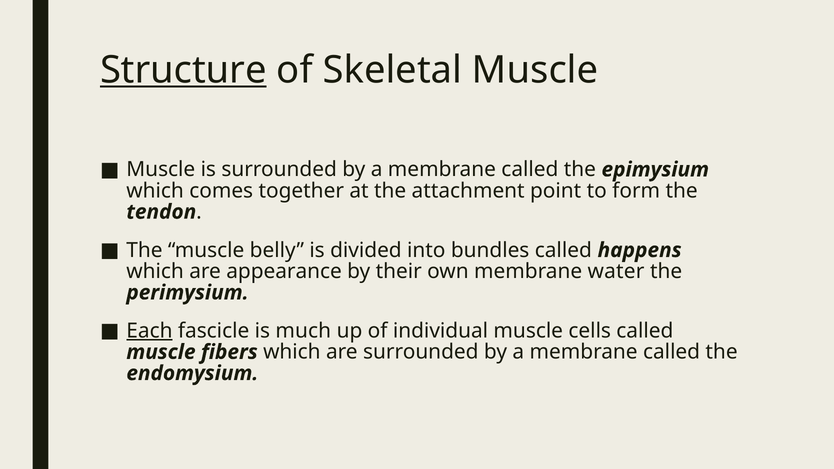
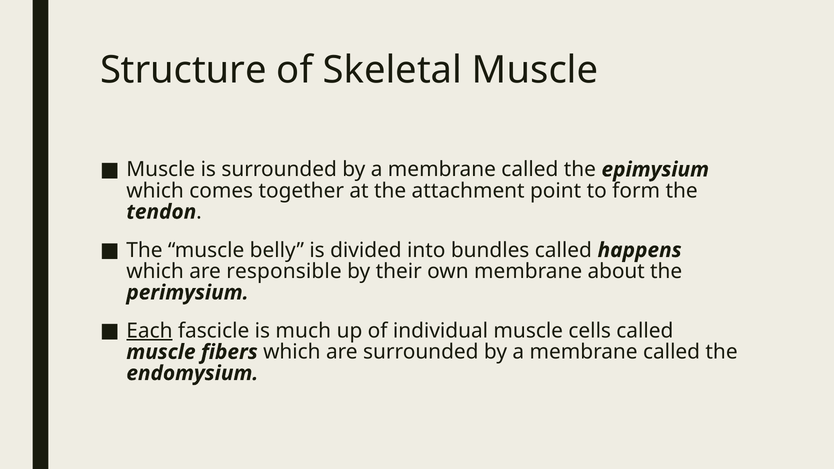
Structure underline: present -> none (183, 70)
appearance: appearance -> responsible (284, 271)
water: water -> about (616, 271)
